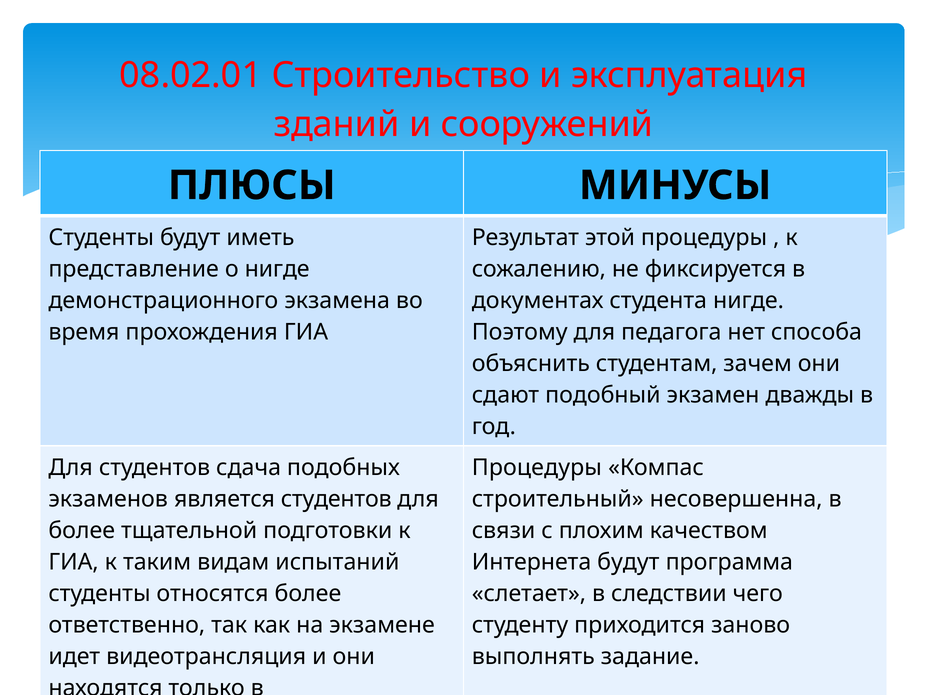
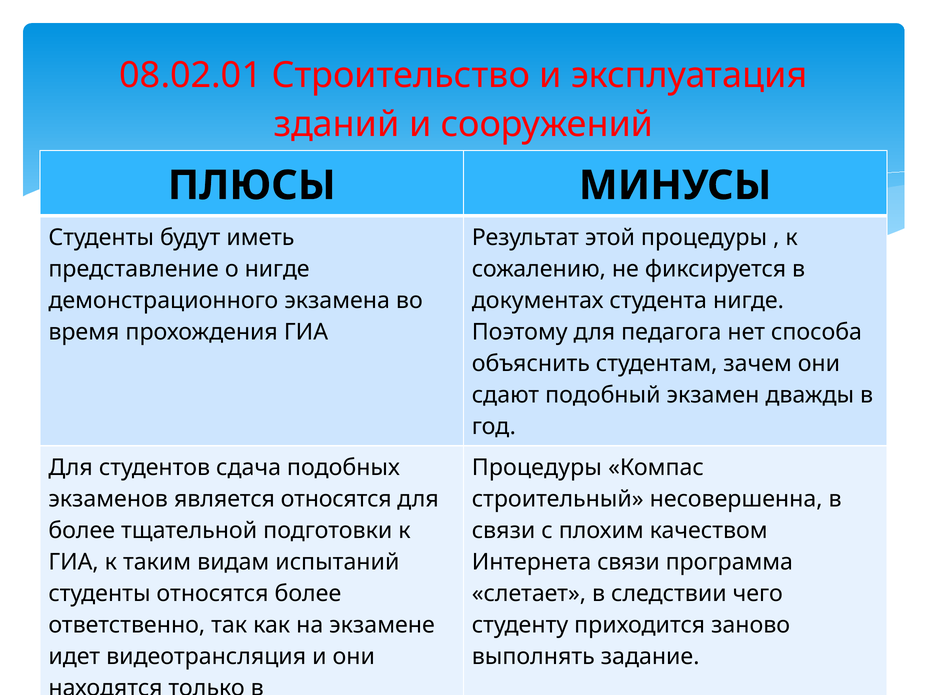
является студентов: студентов -> относятся (336, 499)
Интернета будут: будут -> связи (628, 562)
